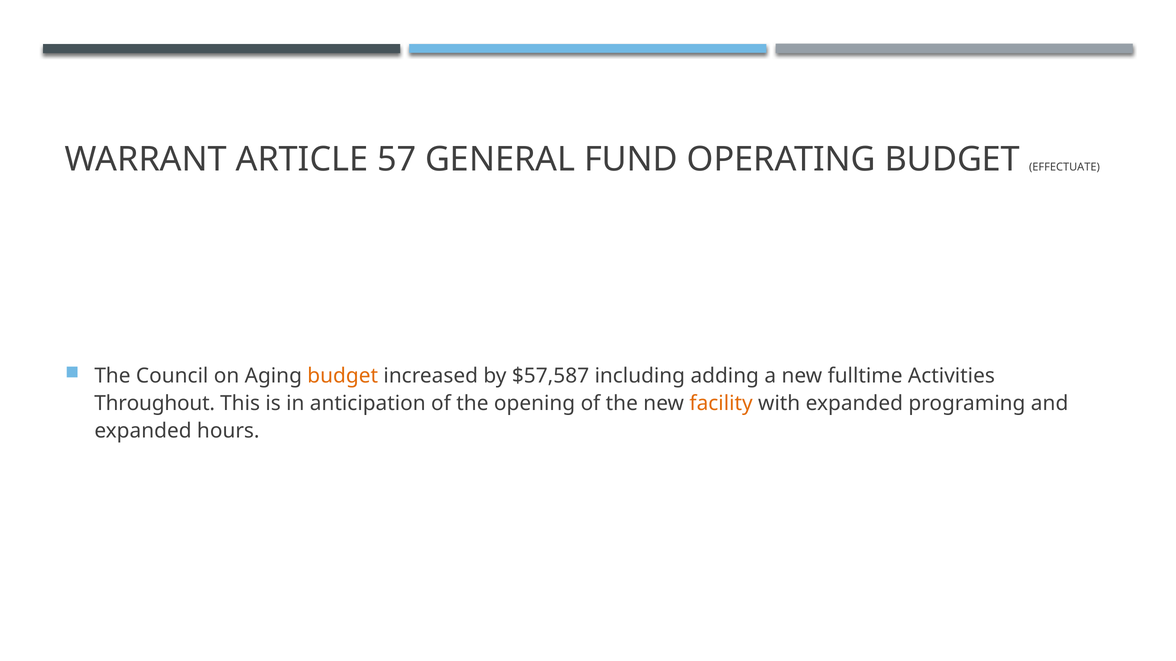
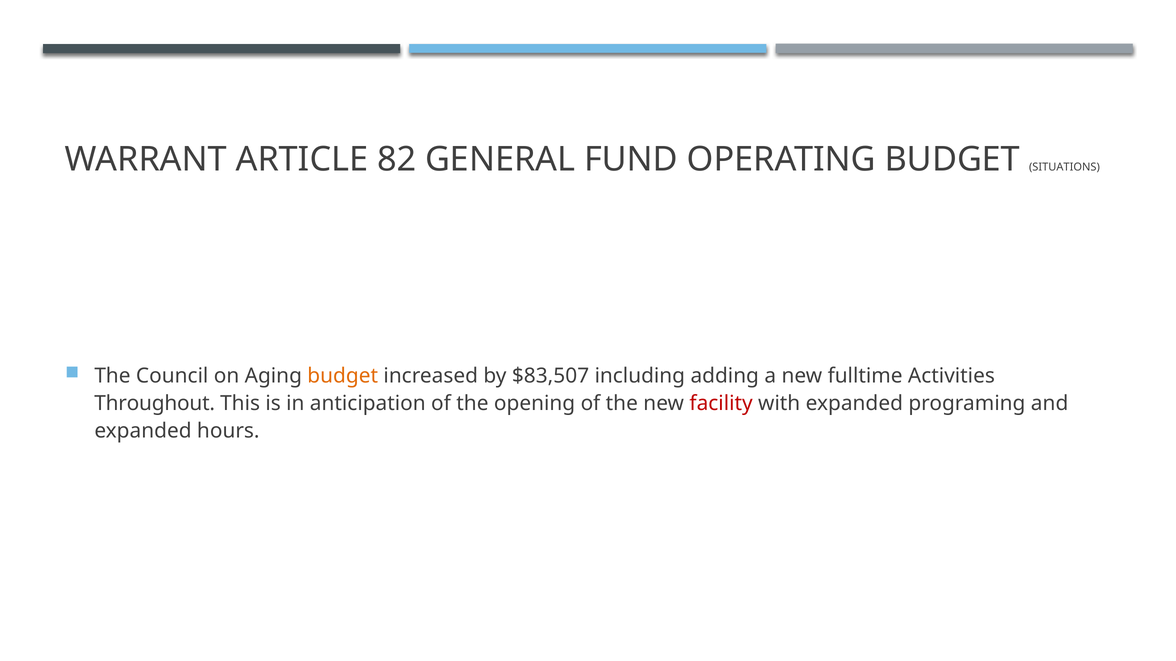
57: 57 -> 82 (397, 160)
EFFECTUATE: EFFECTUATE -> SITUATIONS (1064, 167)
$57,587: $57,587 -> $83,507 (551, 376)
facility colour: orange -> red (721, 404)
